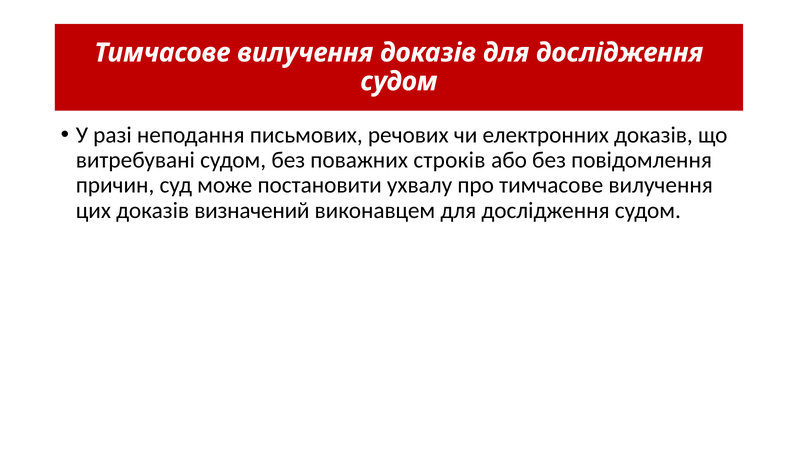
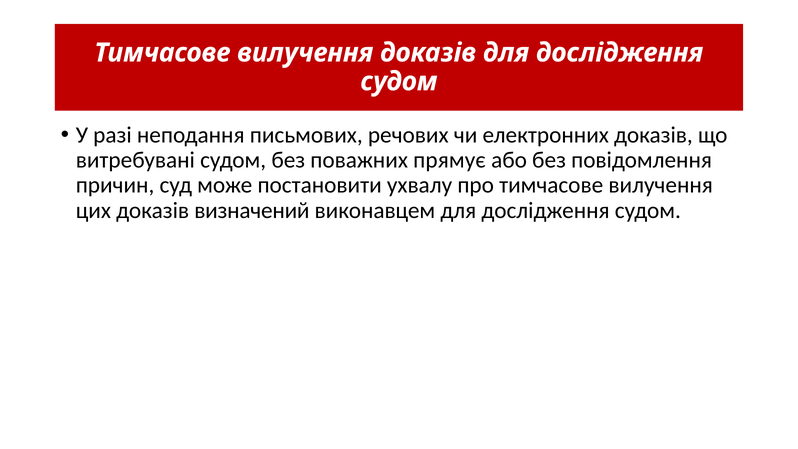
строків: строків -> прямує (449, 160)
